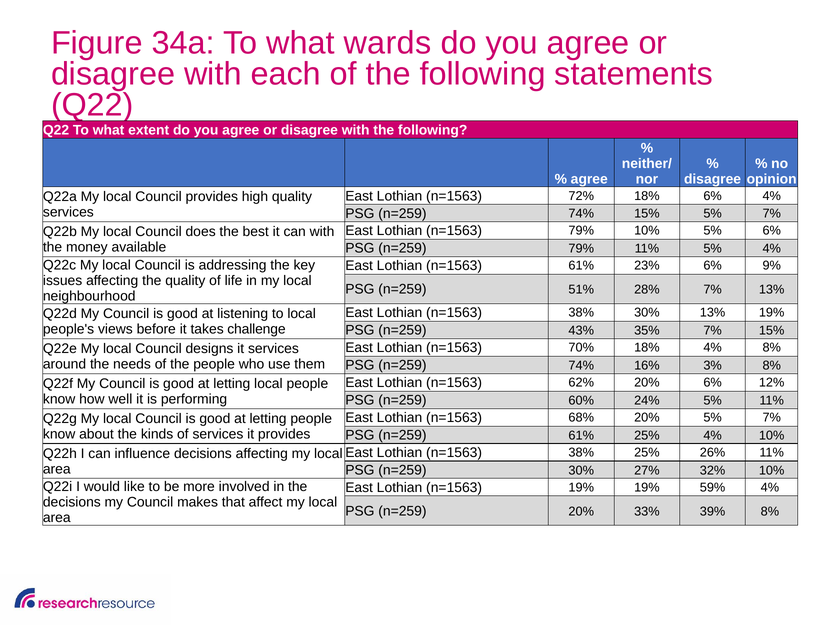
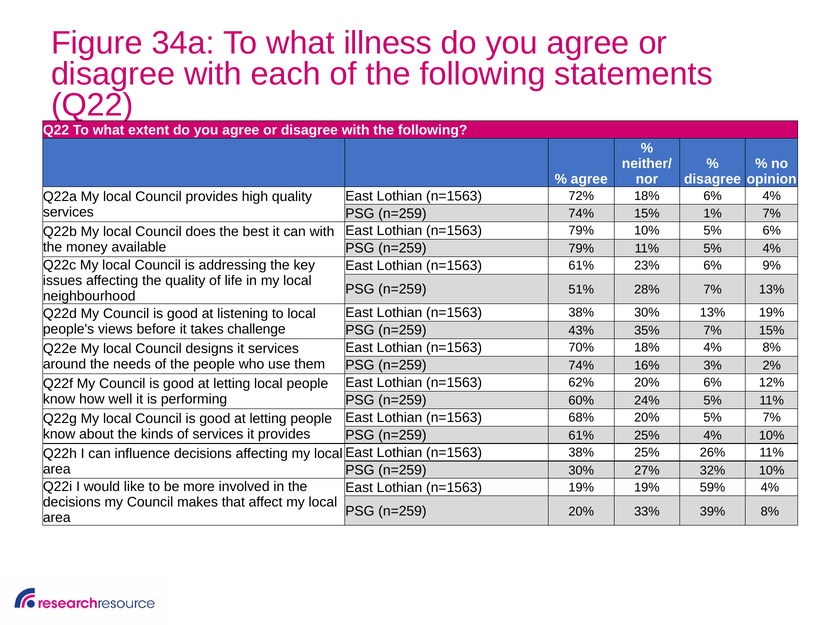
wards: wards -> illness (388, 43)
15% 5%: 5% -> 1% (713, 214)
3% 8%: 8% -> 2% (772, 366)
